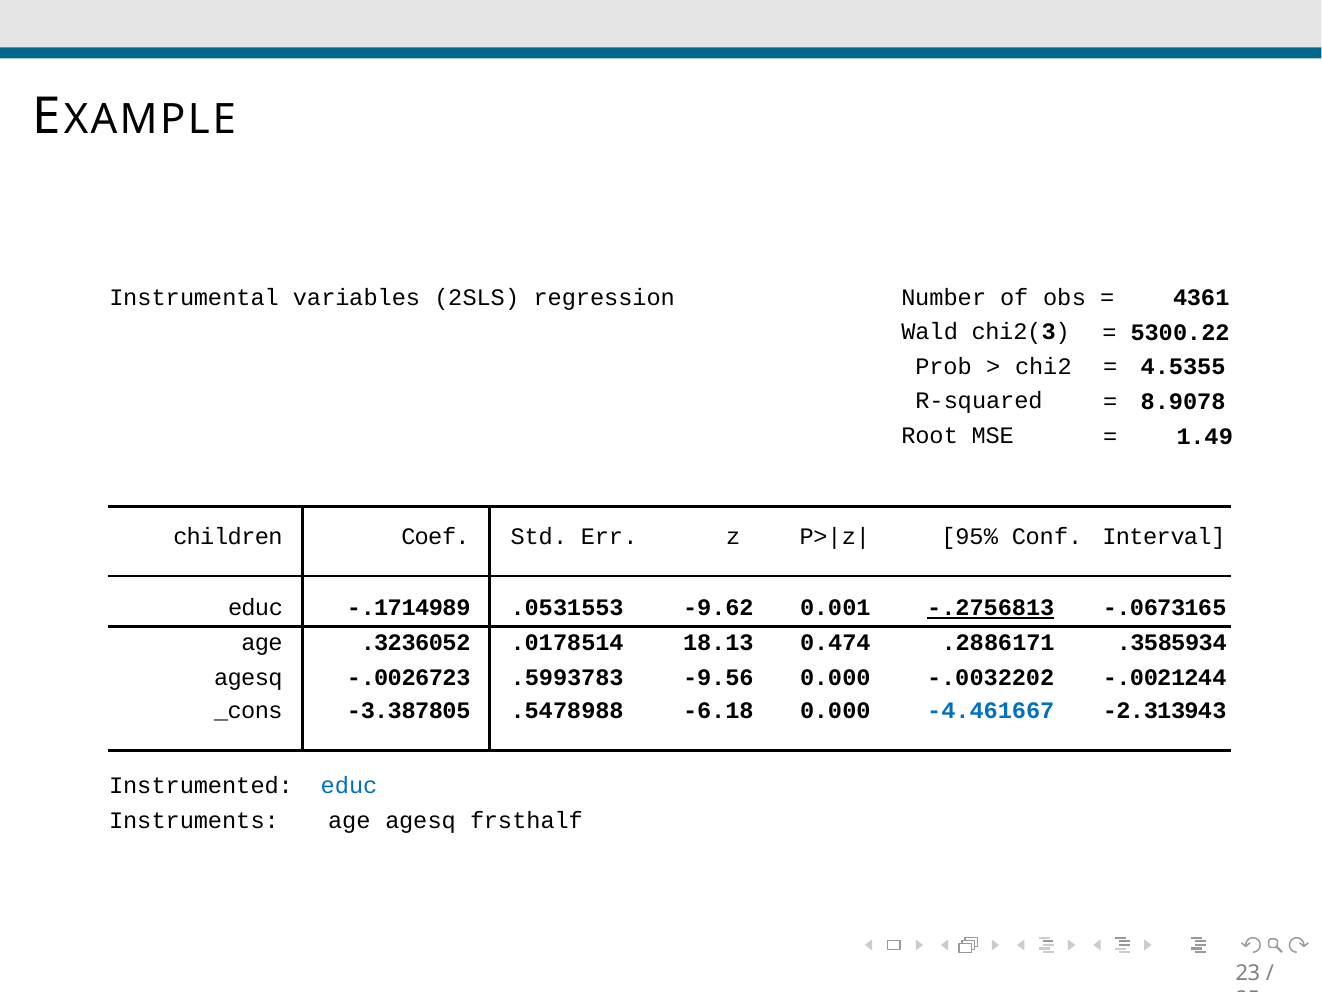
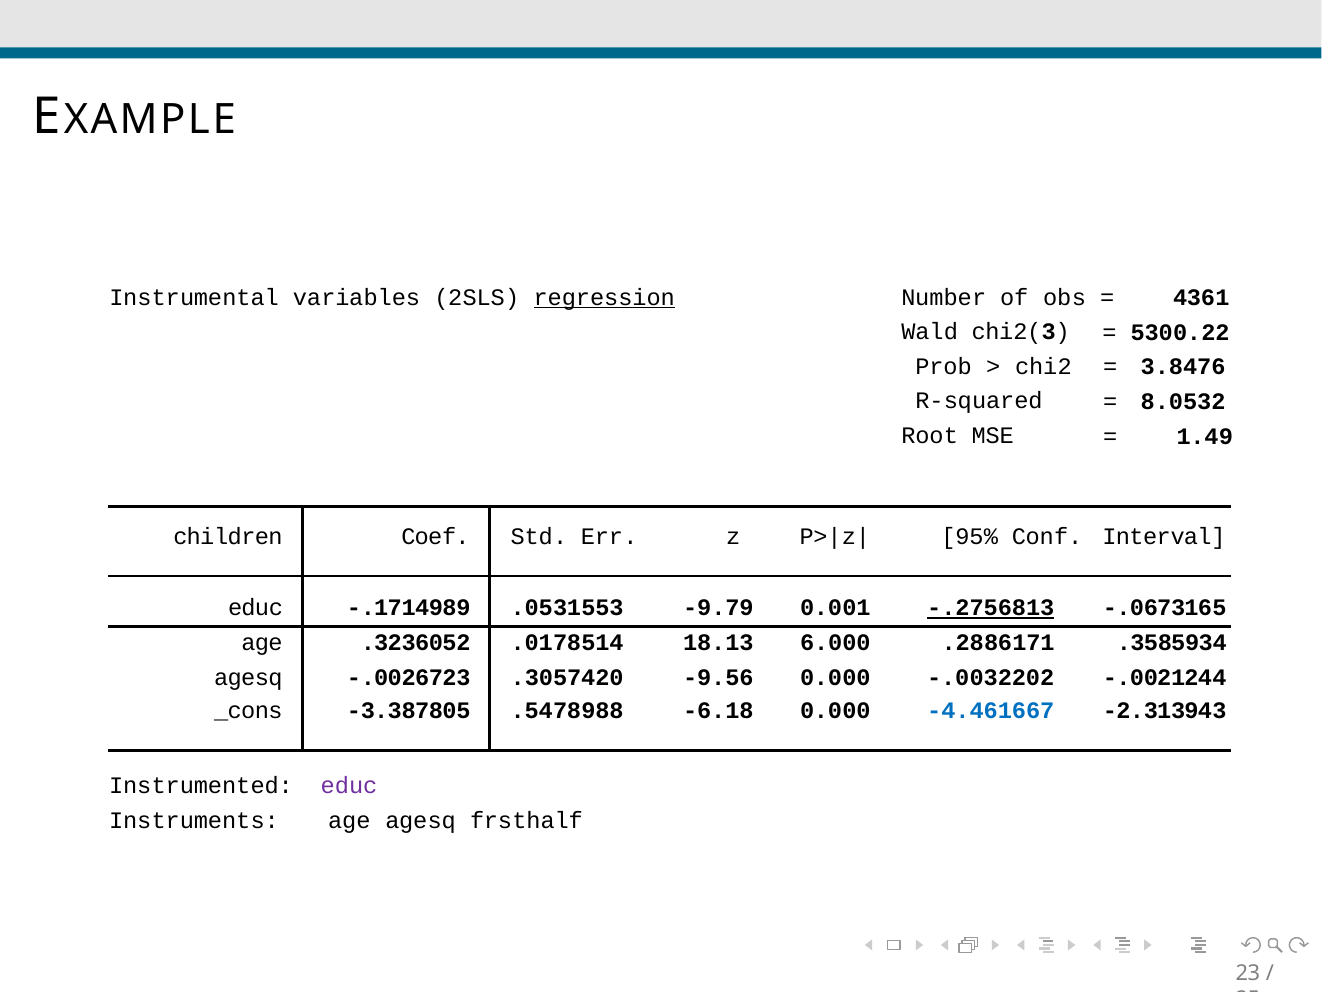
regression underline: none -> present (604, 297)
4.5355: 4.5355 -> 3.8476 (1183, 367)
8.9078: 8.9078 -> 8.0532 (1183, 402)
-9.62: -9.62 -> -9.79 (718, 608)
0.474: 0.474 -> 6.000 (835, 643)
.5993783: .5993783 -> .3057420 (567, 678)
educ colour: blue -> purple (349, 786)
